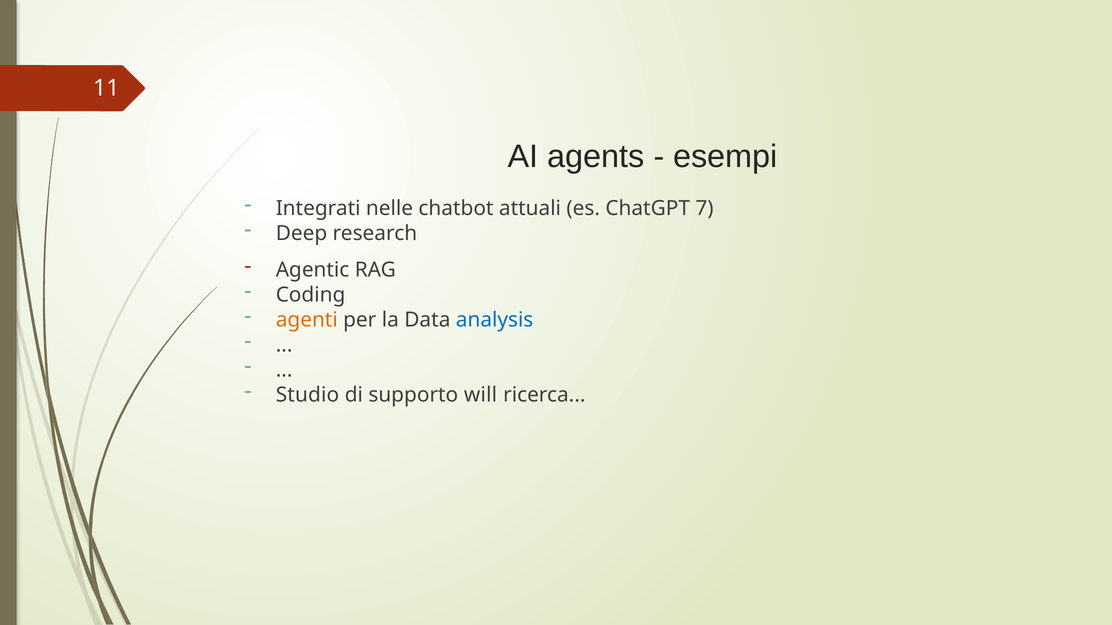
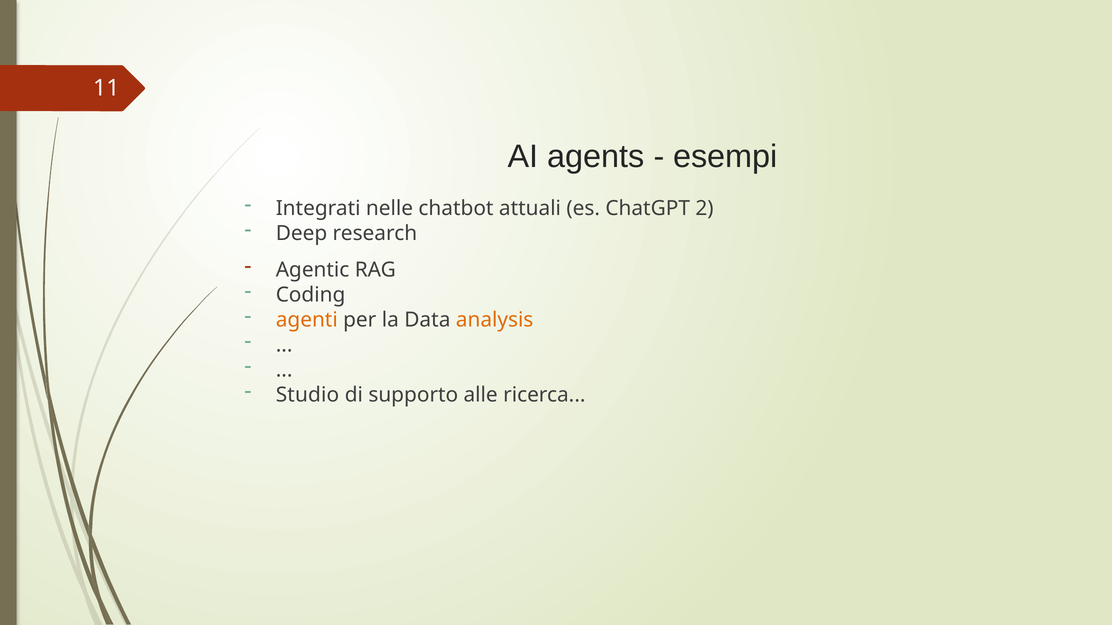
7: 7 -> 2 (705, 209)
analysis colour: blue -> orange (495, 320)
will: will -> alle (481, 395)
